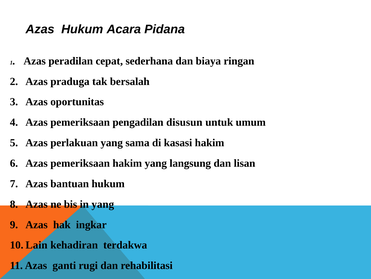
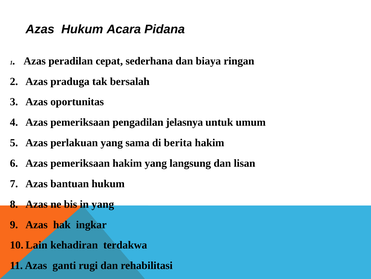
disusun: disusun -> jelasnya (184, 122)
kasasi: kasasi -> berita (178, 142)
